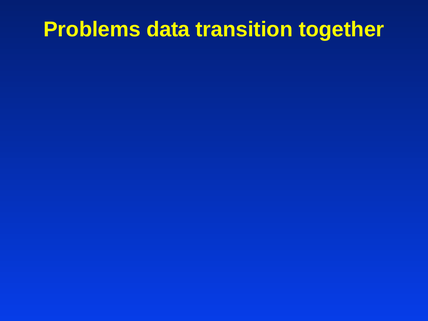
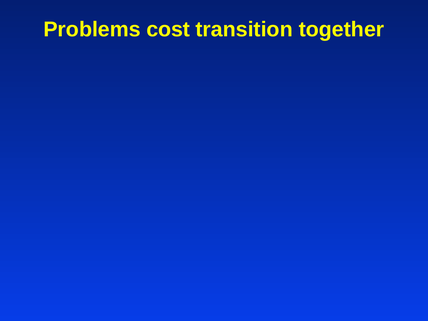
data: data -> cost (168, 29)
